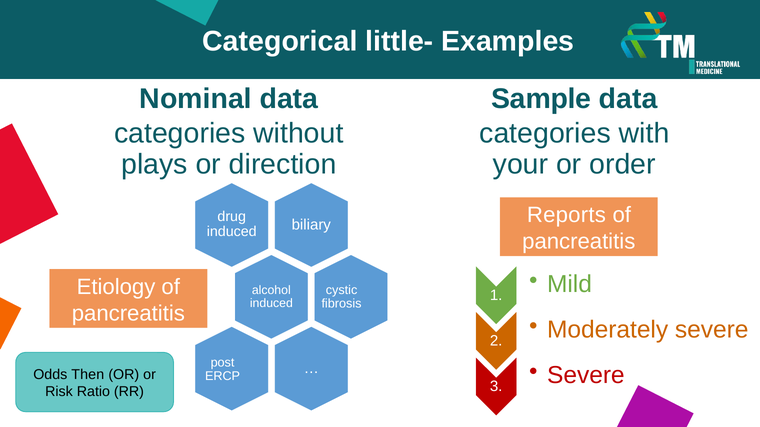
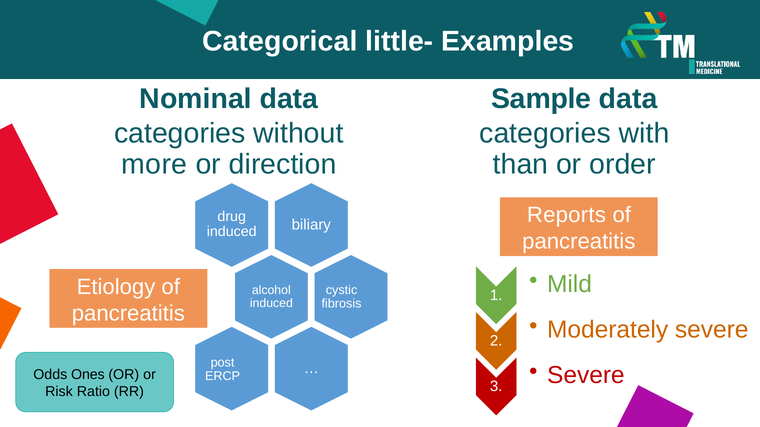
plays: plays -> more (154, 165)
your: your -> than (521, 165)
Then: Then -> Ones (88, 375)
